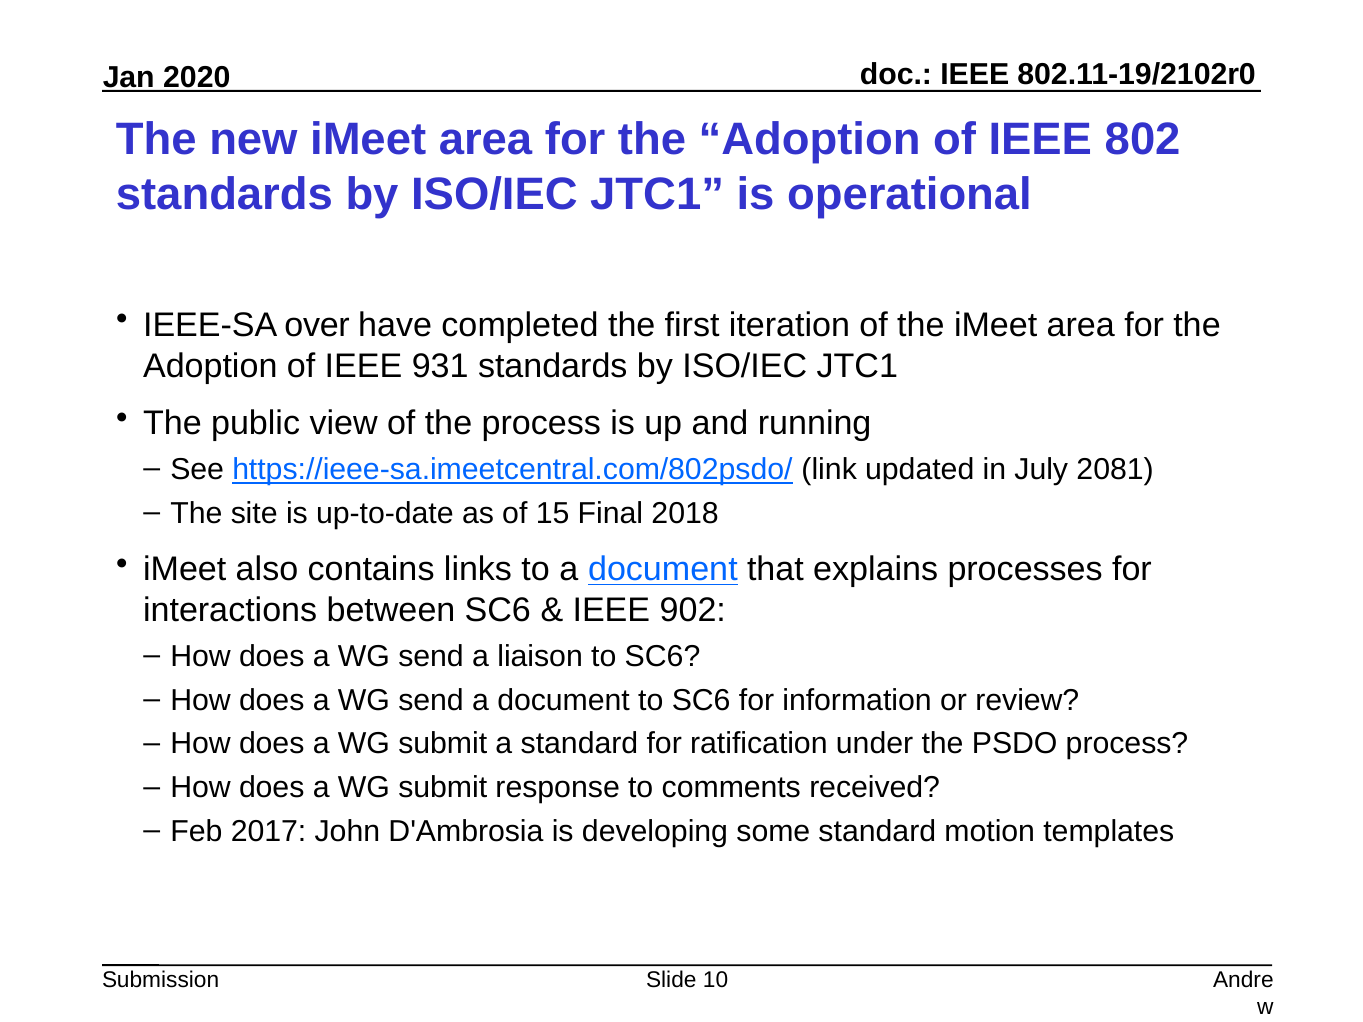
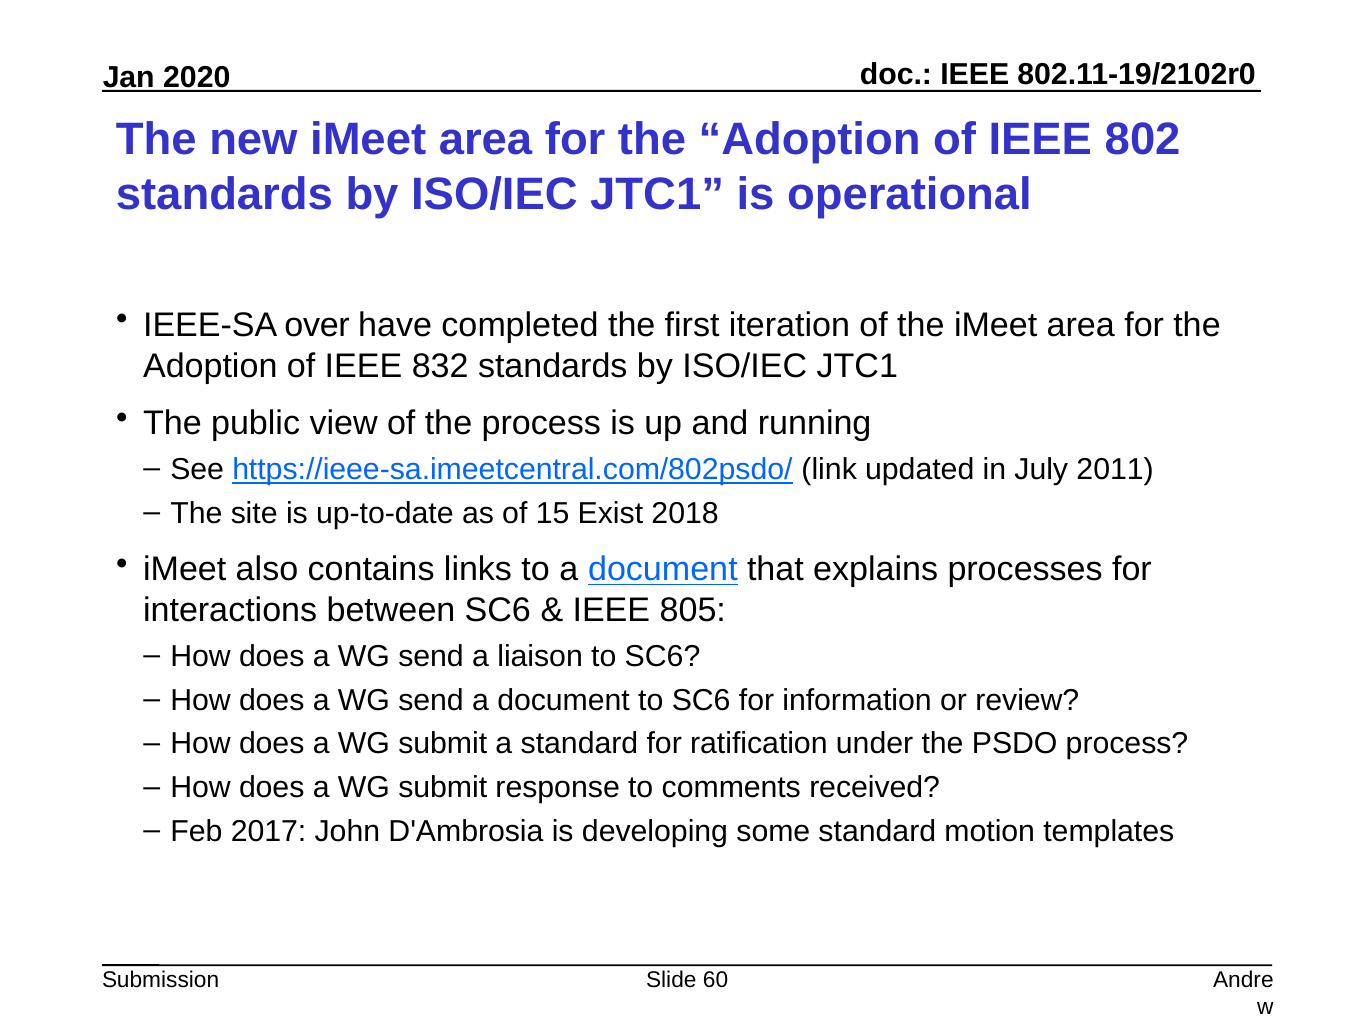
931: 931 -> 832 (440, 366)
2081: 2081 -> 2011 (1115, 470)
Final: Final -> Exist (610, 514)
902: 902 -> 805 (693, 610)
10: 10 -> 60 (716, 980)
